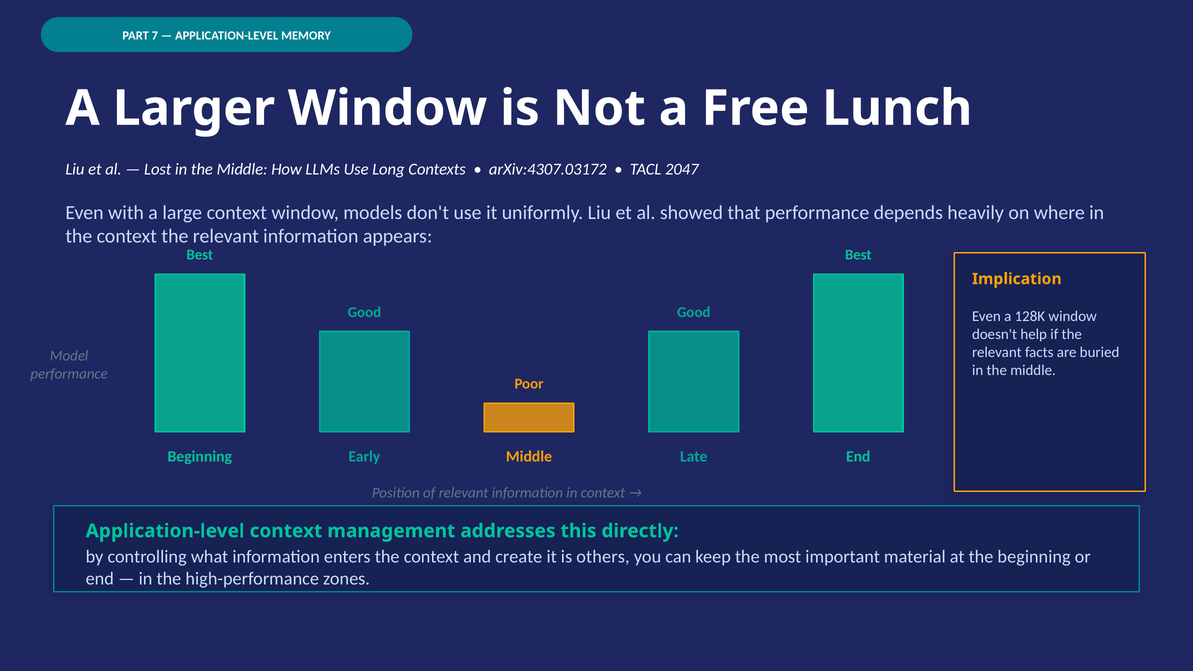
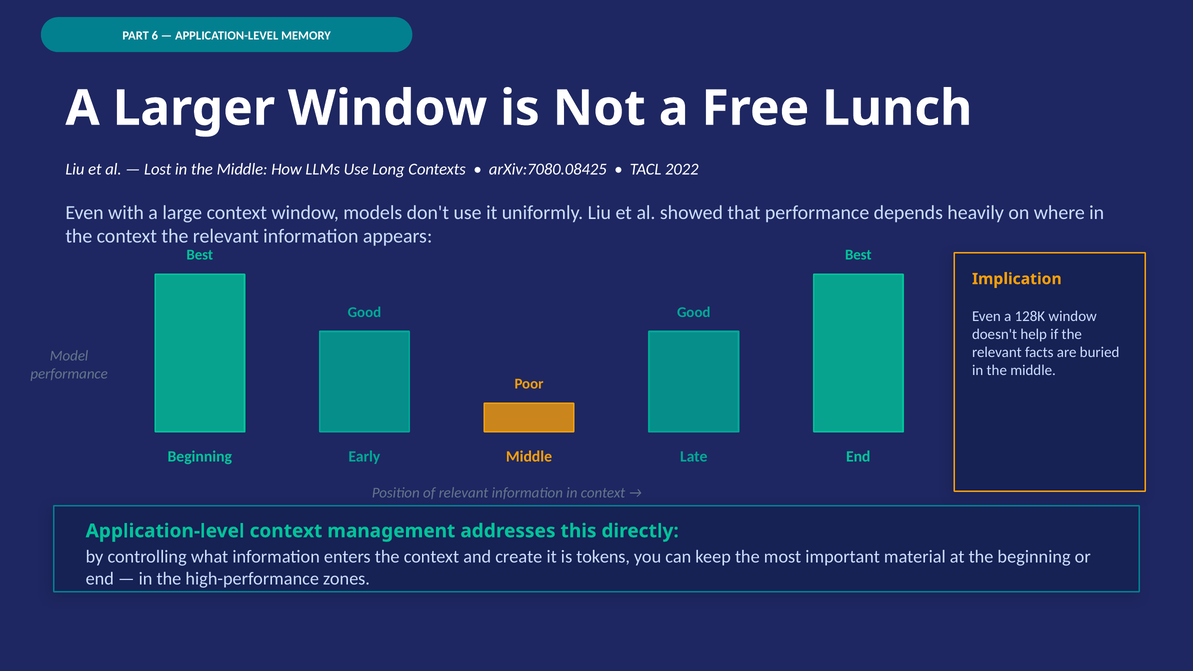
7: 7 -> 6 (155, 35)
arXiv:4307.03172: arXiv:4307.03172 -> arXiv:7080.08425 (548, 169)
2047: 2047 -> 2022 (682, 169)
others: others -> tokens (603, 557)
